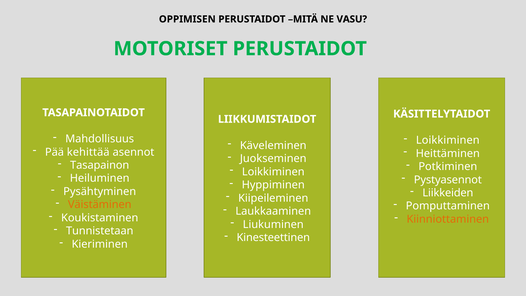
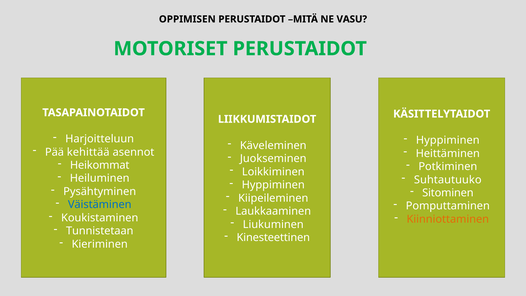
Mahdollisuus: Mahdollisuus -> Harjoitteluun (100, 139)
Loikkiminen: Loikkiminen -> Hyppiminen (448, 140)
Tasapainon: Tasapainon -> Heikommat (100, 165)
Pystyasennot: Pystyasennot -> Suhtautuuko (448, 180)
Liikkeiden: Liikkeiden -> Sitominen (448, 193)
Väistäminen colour: orange -> blue (100, 205)
